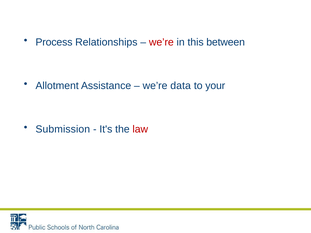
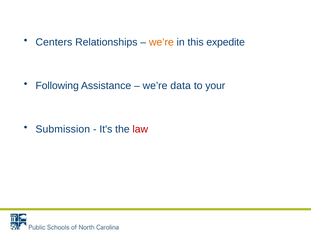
Process: Process -> Centers (54, 42)
we’re colour: red -> orange (161, 42)
between: between -> expedite (226, 42)
Allotment: Allotment -> Following (57, 86)
